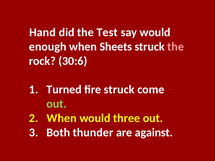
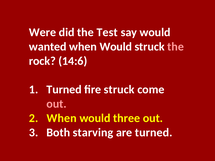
Hand: Hand -> Were (43, 32)
enough: enough -> wanted (48, 47)
Sheets: Sheets -> Would (116, 47)
30:6: 30:6 -> 14:6 (73, 61)
out colour: light green -> pink (57, 104)
thunder: thunder -> starving (93, 133)
are against: against -> turned (154, 133)
